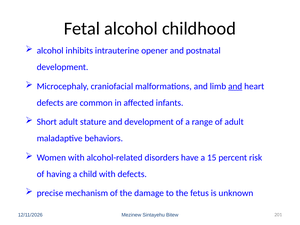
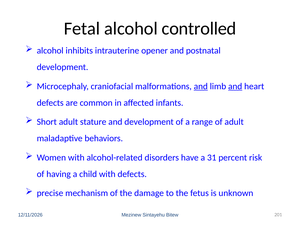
childhood: childhood -> controlled (199, 29)
and underline: none -> present (201, 86)
15: 15 -> 31 (212, 158)
